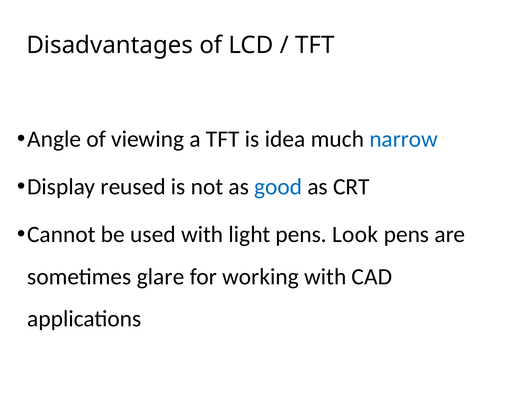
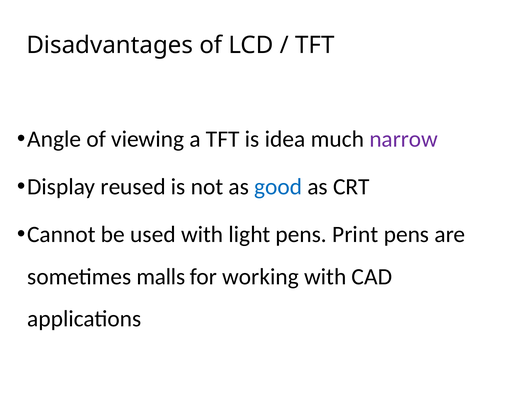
narrow colour: blue -> purple (404, 139)
Look: Look -> Print (355, 235)
glare: glare -> malls (161, 277)
